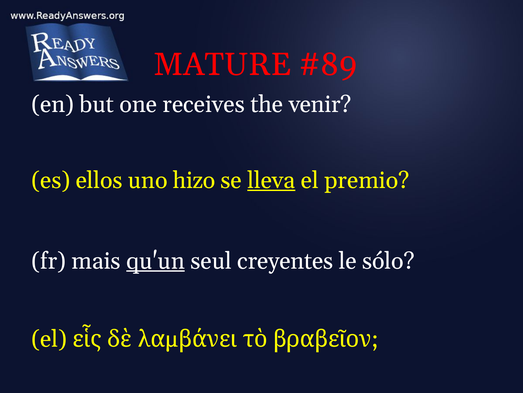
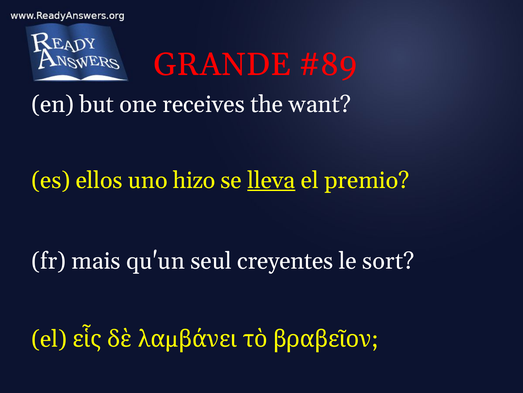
MATURE: MATURE -> GRANDE (222, 65)
venir: venir -> want (320, 104)
qu'un underline: present -> none (155, 261)
sólo: sólo -> sort (388, 261)
